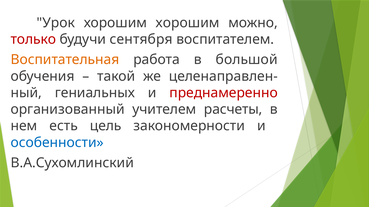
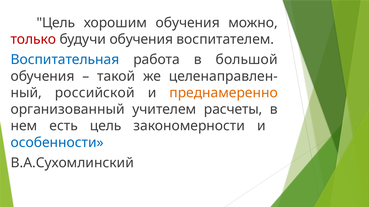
Урок: Урок -> Цель (56, 23)
хорошим хорошим: хорошим -> обучения (188, 23)
будучи сентября: сентября -> обучения (141, 39)
Воспитательная colour: orange -> blue (65, 60)
гениальных: гениальных -> российской (95, 93)
преднамеренно colour: red -> orange (224, 93)
